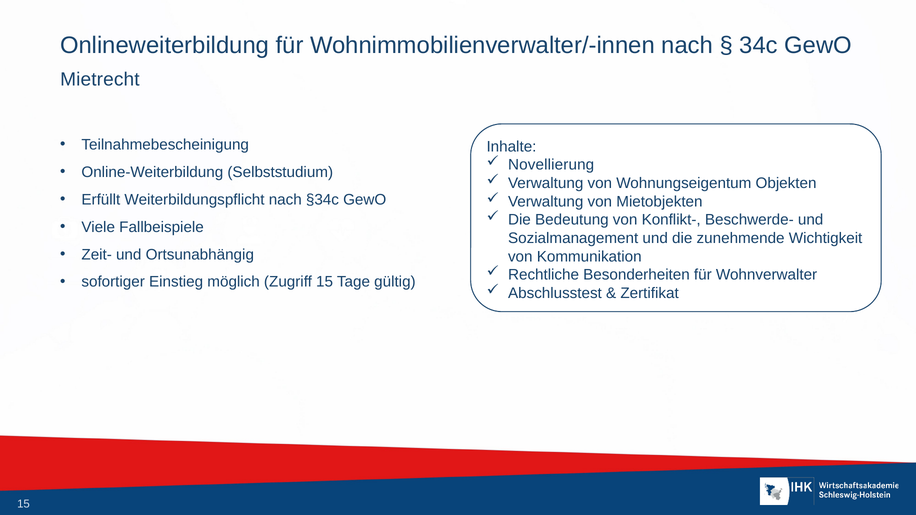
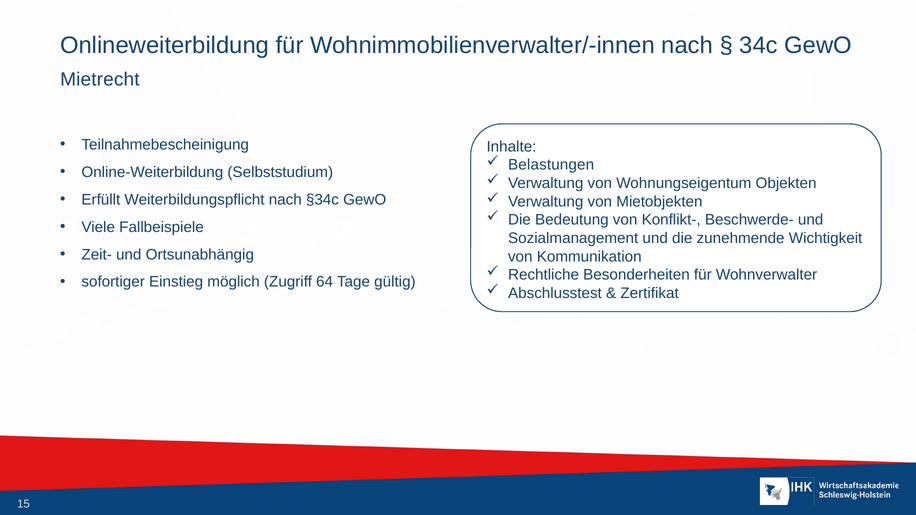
Novellierung: Novellierung -> Belastungen (551, 165)
Zugriff 15: 15 -> 64 (325, 282)
